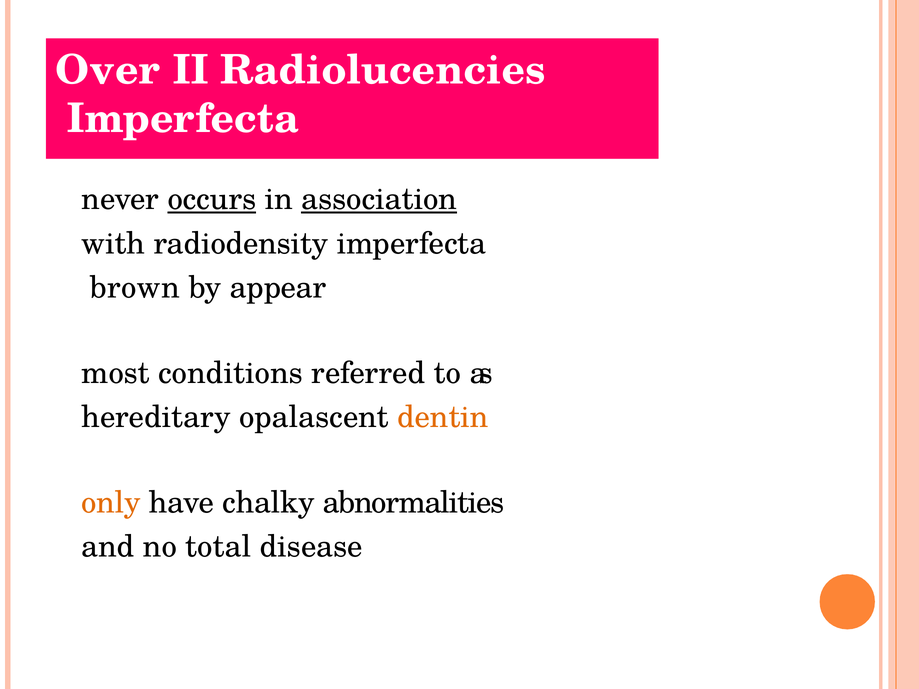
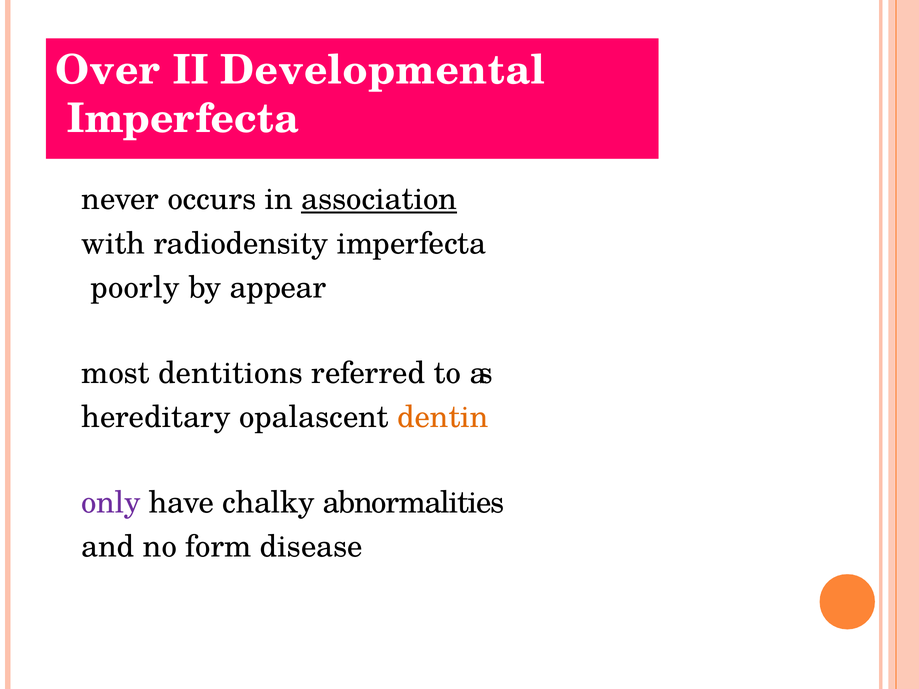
Radiolucencies: Radiolucencies -> Developmental (383, 70)
occurs underline: present -> none (212, 199)
brown: brown -> poorly (135, 288)
conditions: conditions -> dentitions (231, 373)
only colour: orange -> purple (111, 503)
total: total -> form (218, 547)
